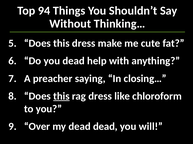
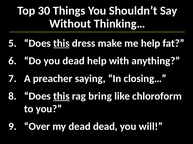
94: 94 -> 30 (44, 11)
this underline: none -> present (61, 44)
me cute: cute -> help (151, 44)
rag dress: dress -> bring (100, 97)
